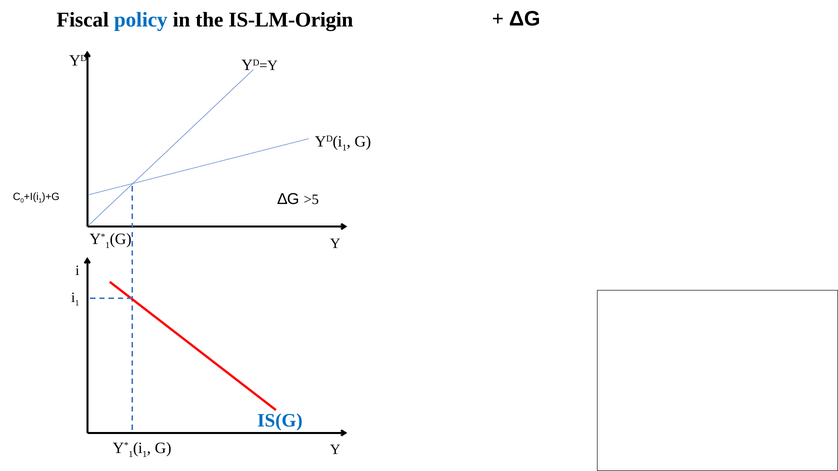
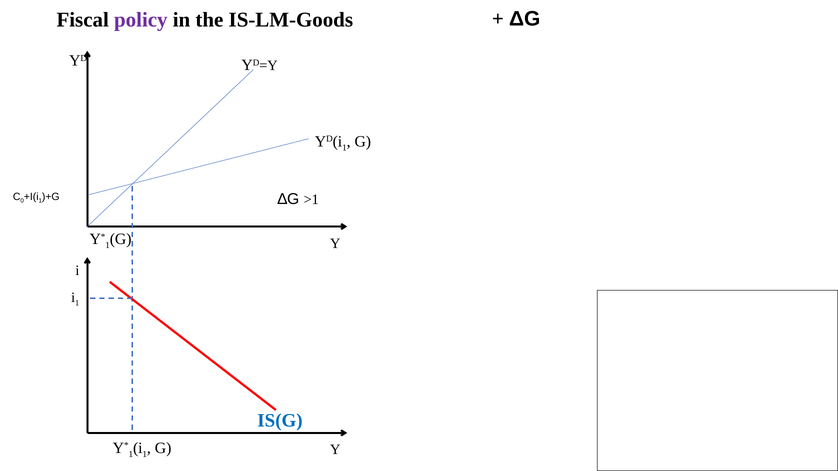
policy colour: blue -> purple (141, 20)
IS-LM-Origin: IS-LM-Origin -> IS-LM-Goods (291, 20)
>5: >5 -> >1 (311, 200)
